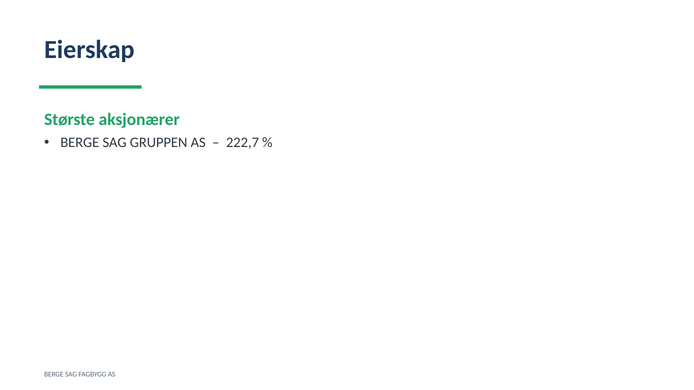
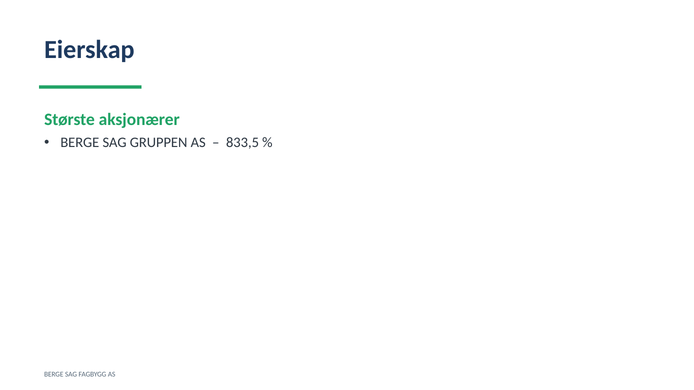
222,7: 222,7 -> 833,5 (242, 143)
